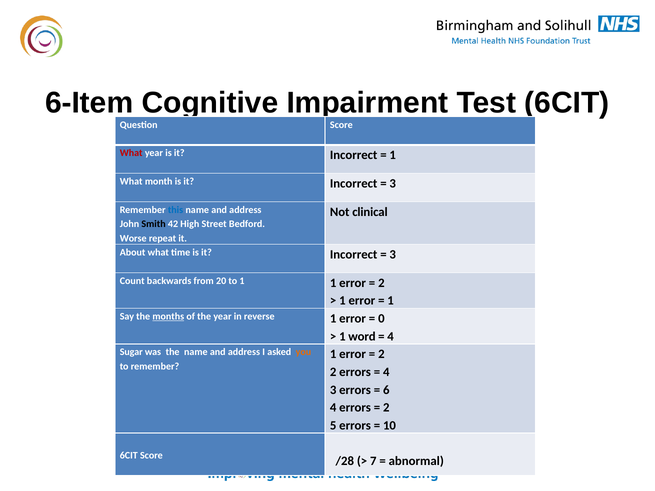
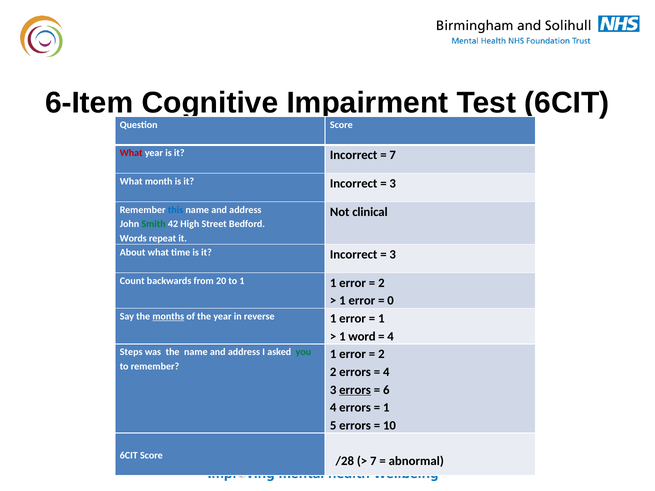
1: 1 -> 7 (393, 155)
Smith colour: black -> green (154, 224)
Worse: Worse -> Words (133, 238)
1: 1 -> 0 (391, 301)
0: 0 -> 1 (381, 319)
Sugar: Sugar -> Steps (131, 352)
you colour: orange -> green (303, 352)
errors underline: none -> present (355, 390)
2: 2 -> 1 (386, 408)
